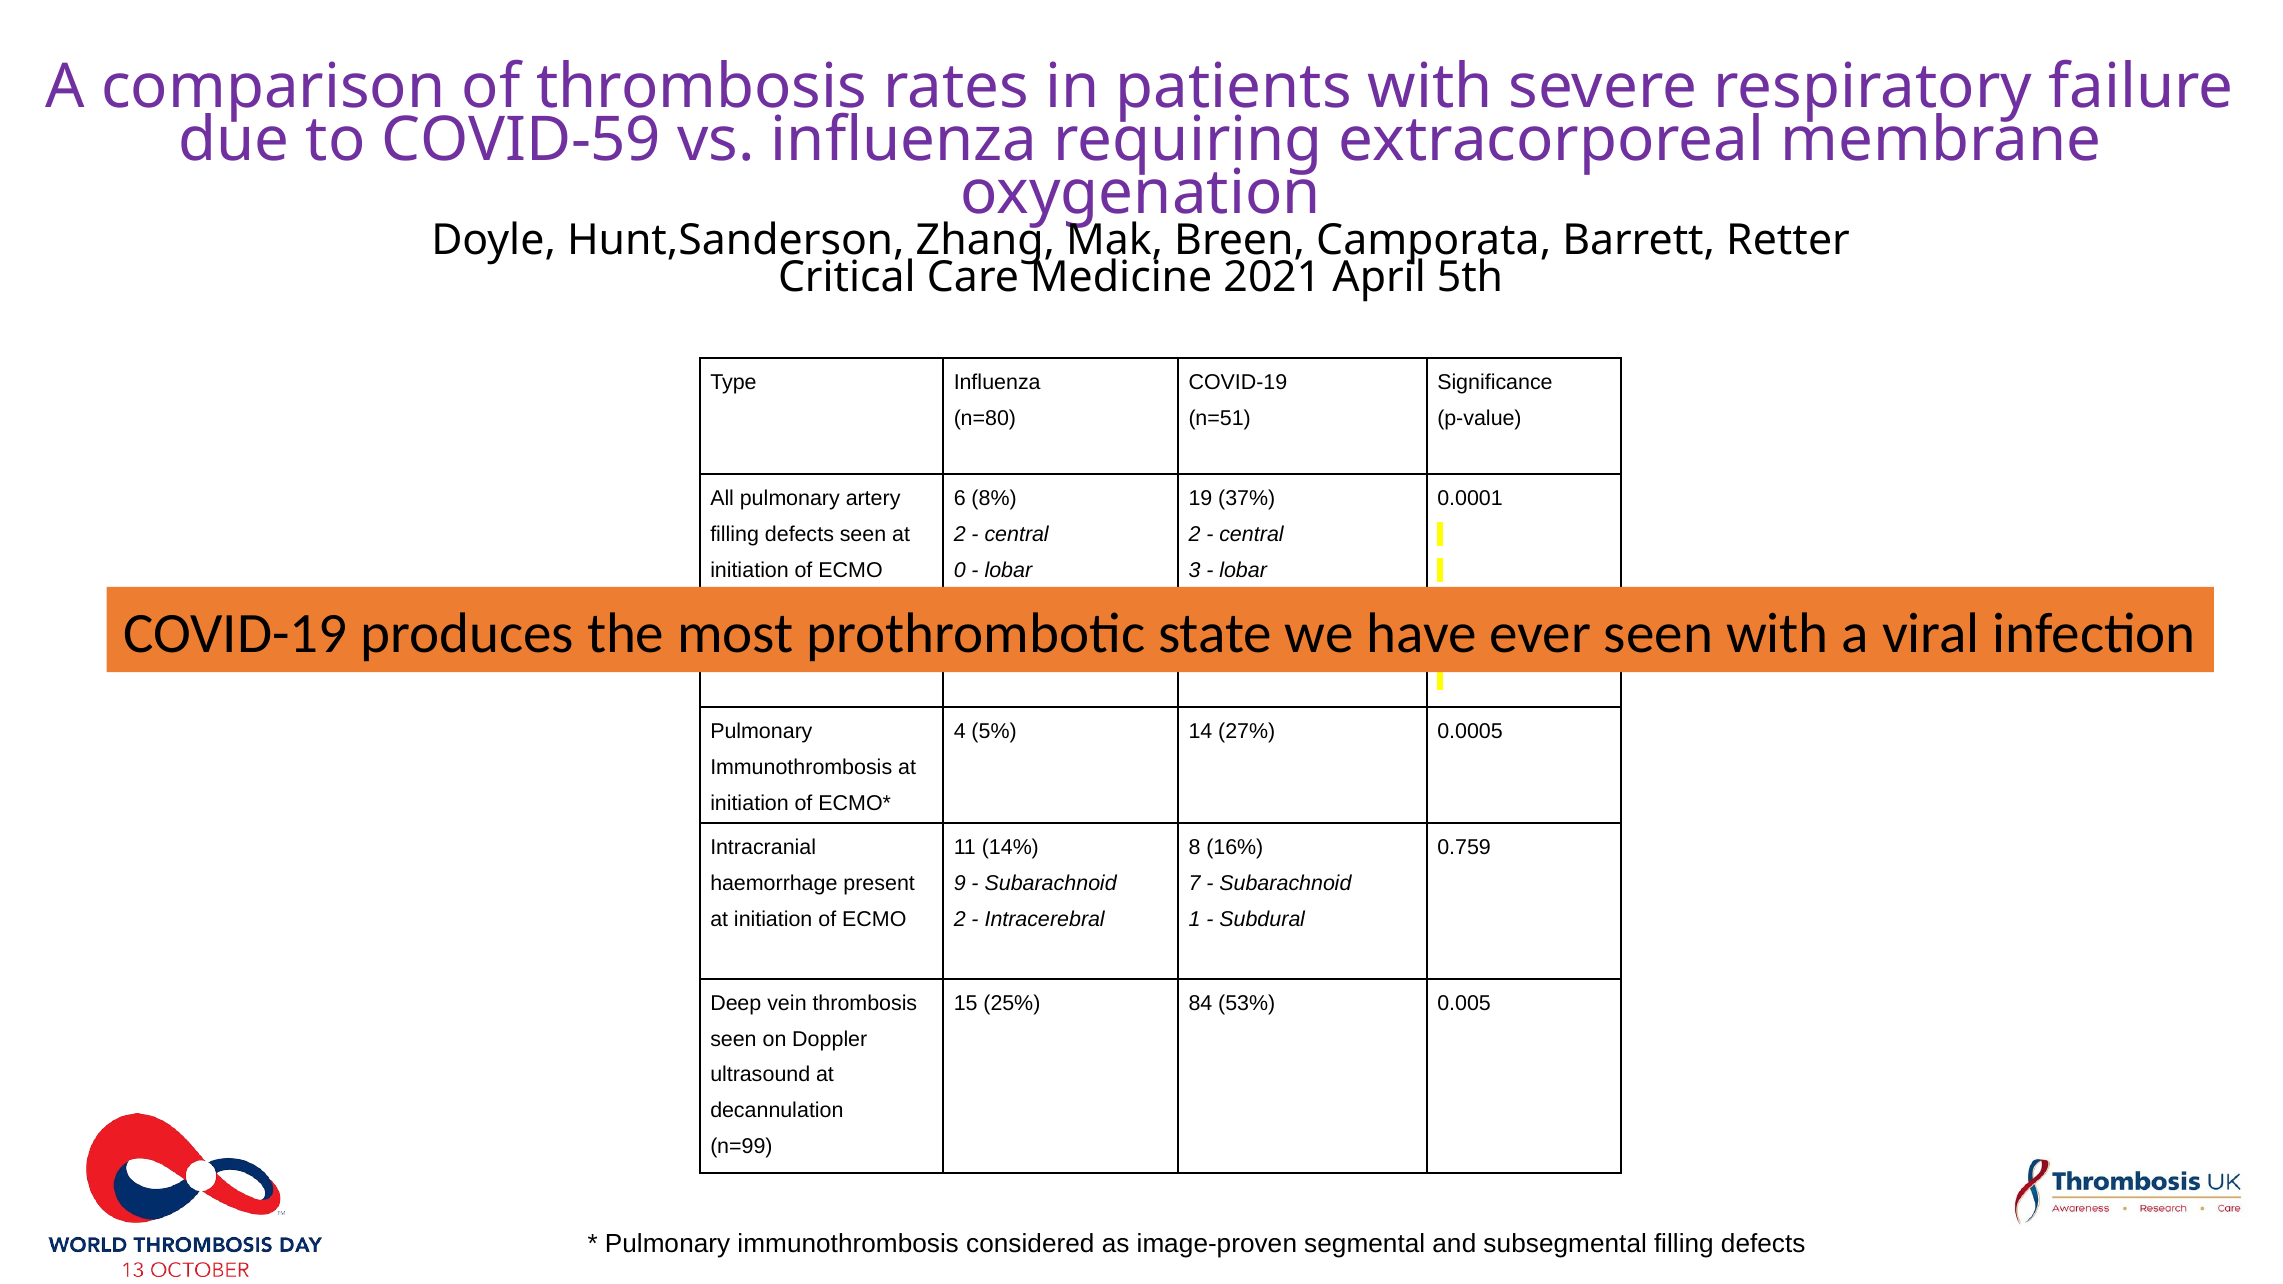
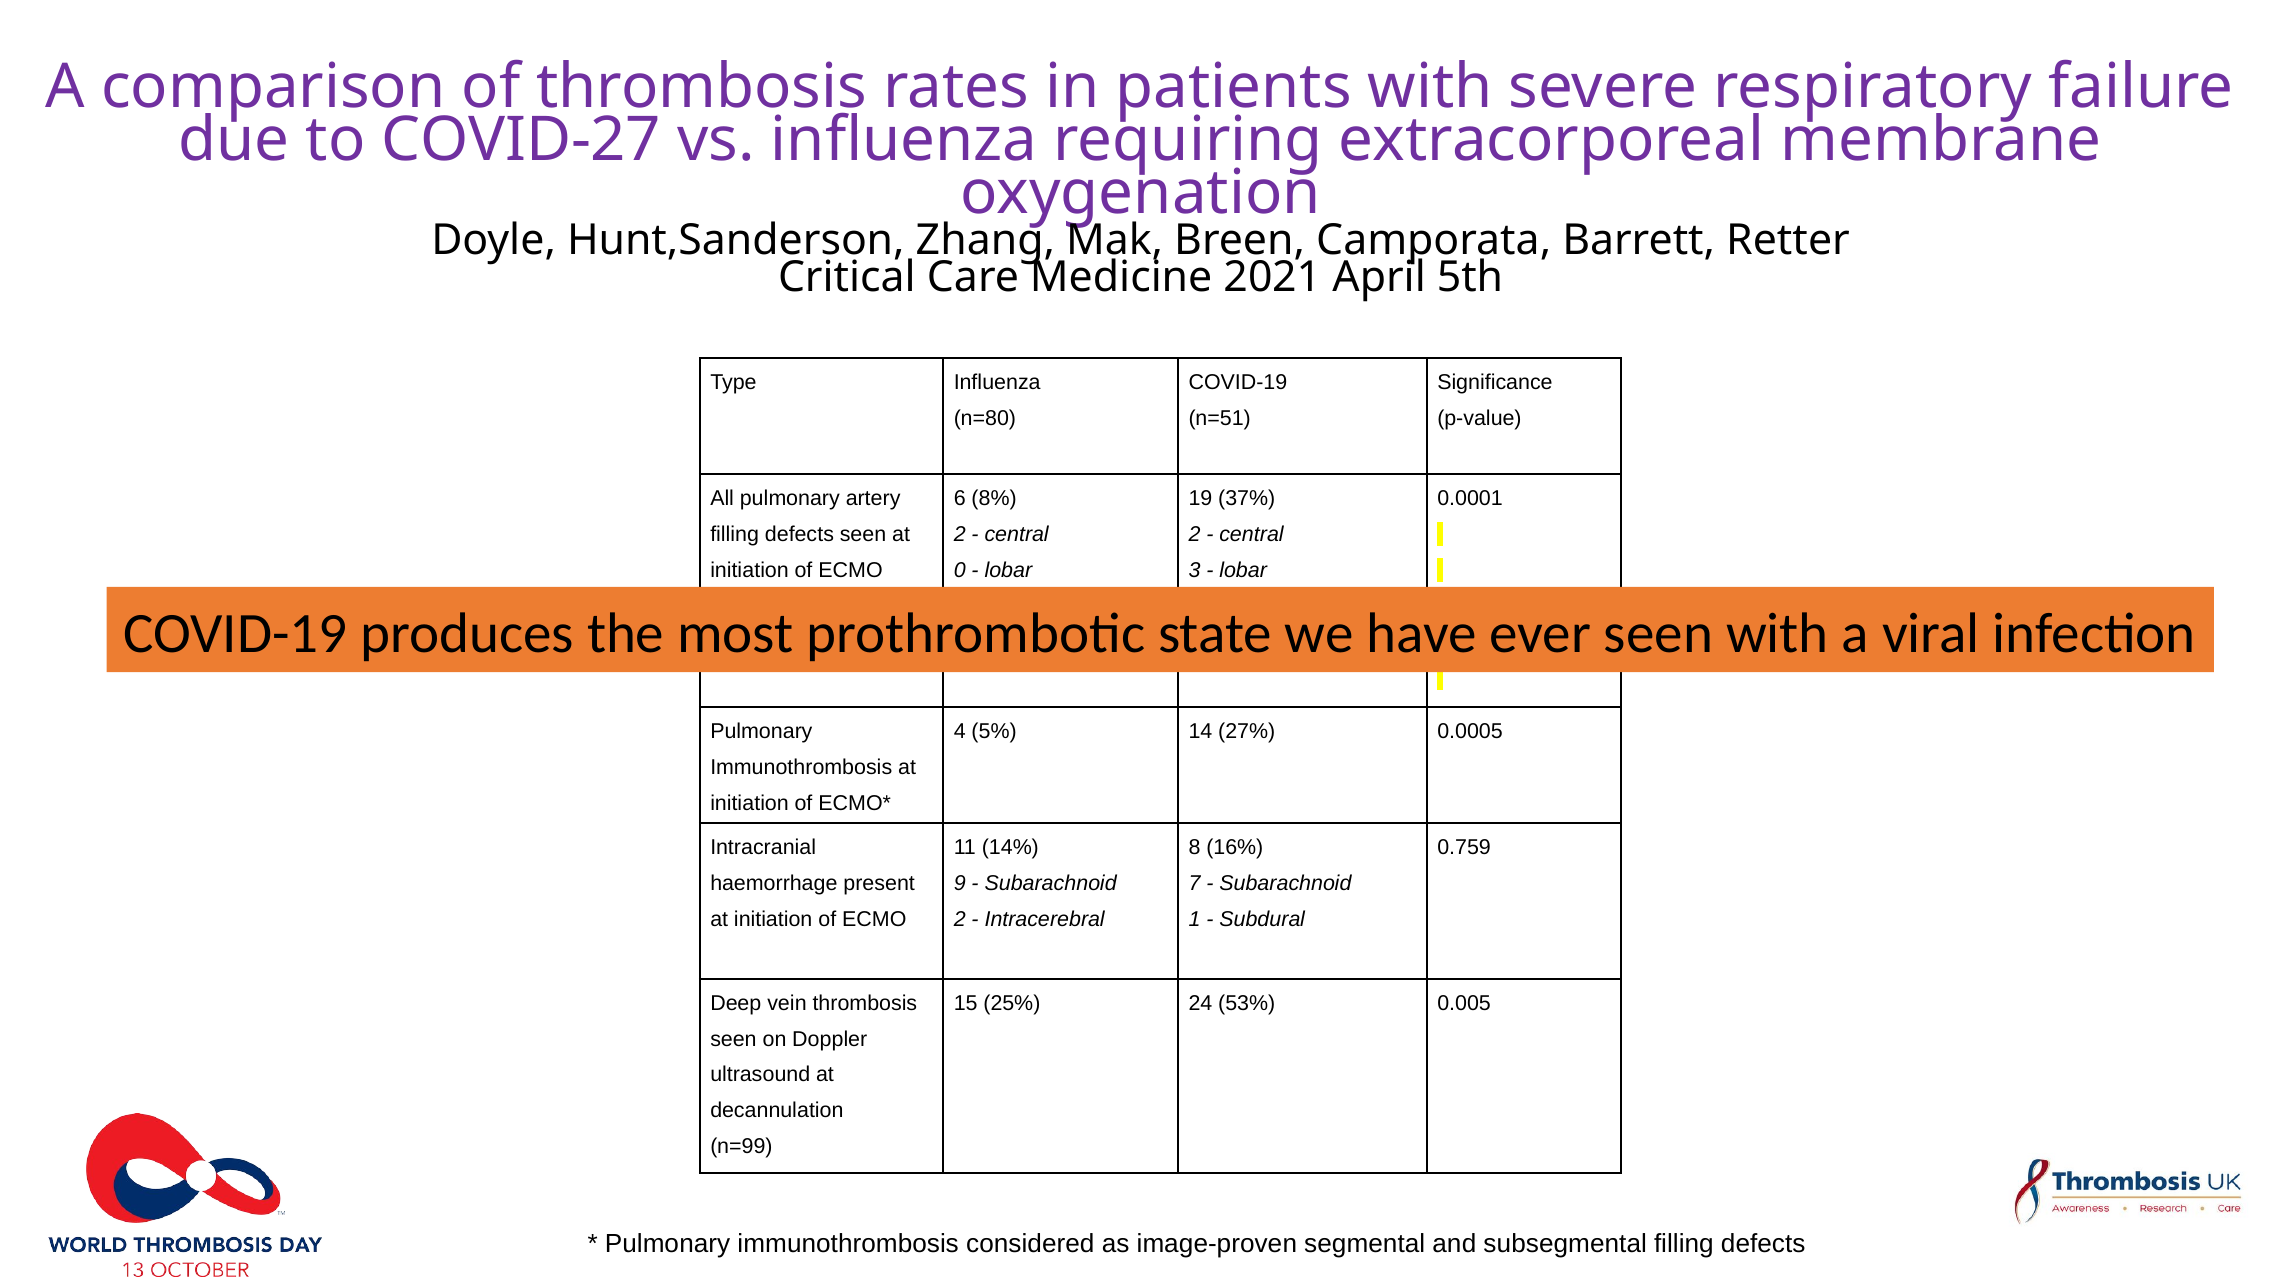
COVID-59: COVID-59 -> COVID-27 (521, 140)
84: 84 -> 24 (1200, 1003)
